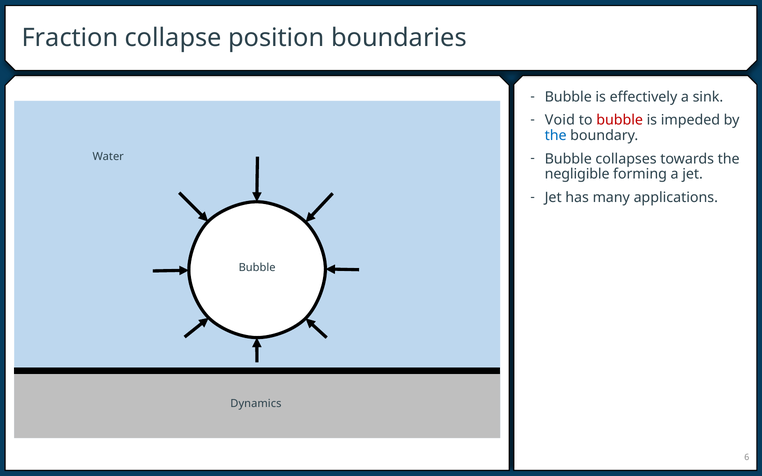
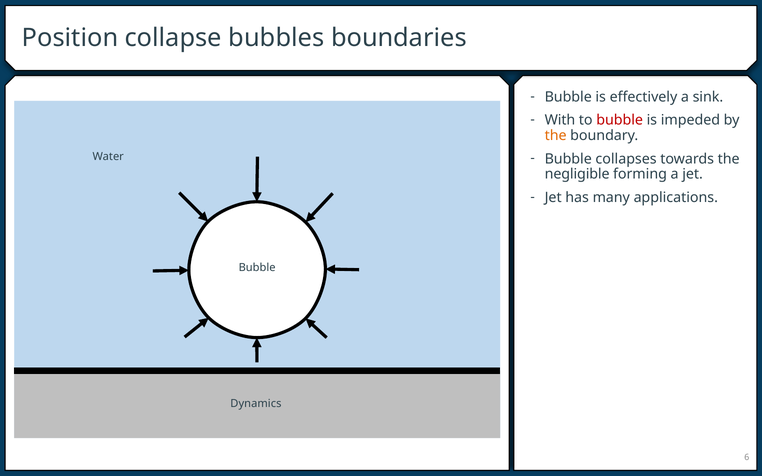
Fraction: Fraction -> Position (70, 38)
position: position -> bubbles (276, 38)
Void: Void -> With (560, 120)
the colour: blue -> orange (556, 136)
